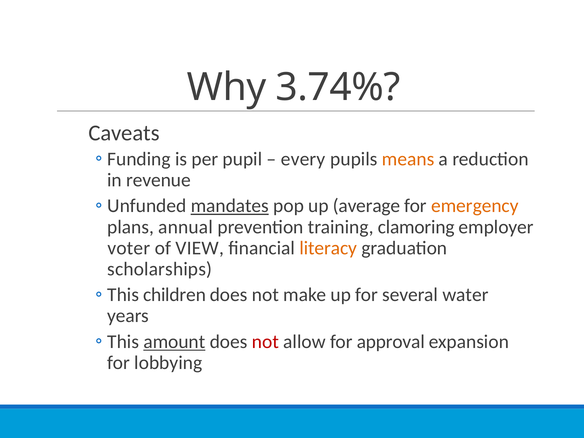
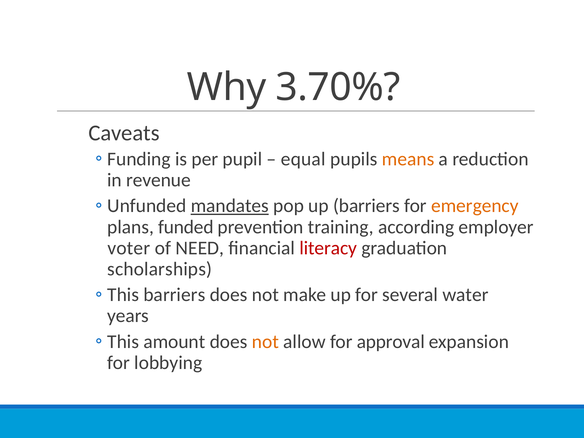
3.74%: 3.74% -> 3.70% (338, 87)
every: every -> equal (303, 159)
up average: average -> barriers (366, 206)
annual: annual -> funded (186, 227)
clamoring: clamoring -> according (416, 227)
VIEW: VIEW -> NEED (200, 248)
literacy colour: orange -> red (328, 248)
children: children -> barriers (174, 295)
amount underline: present -> none (174, 342)
not colour: red -> orange (265, 342)
